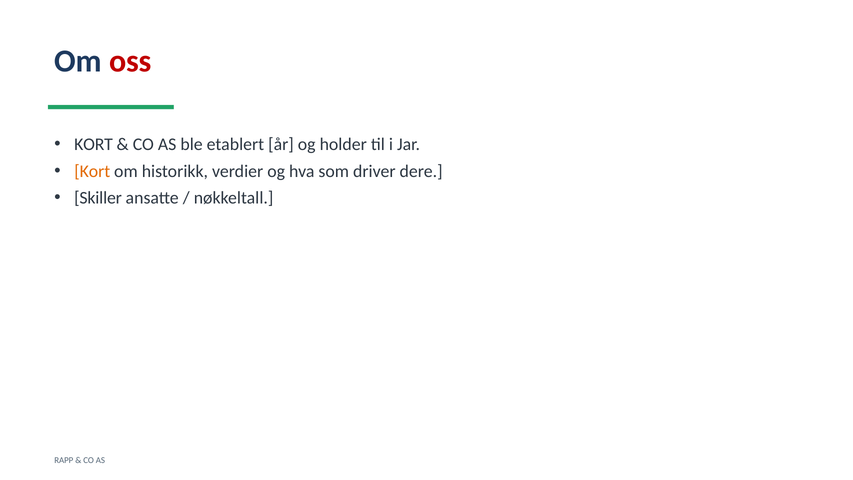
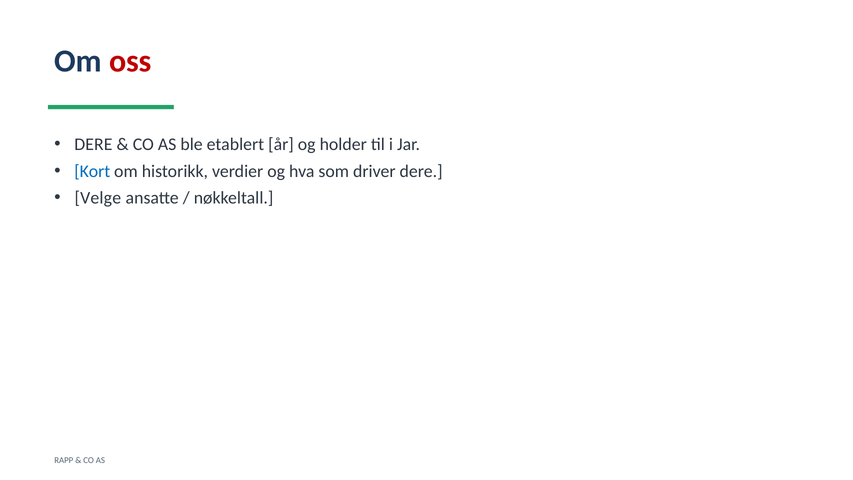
KORT: KORT -> DERE (93, 144)
Kort colour: orange -> blue (92, 171)
Skiller: Skiller -> Velge (98, 198)
